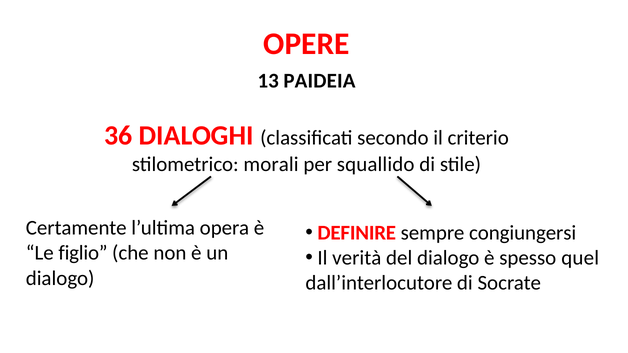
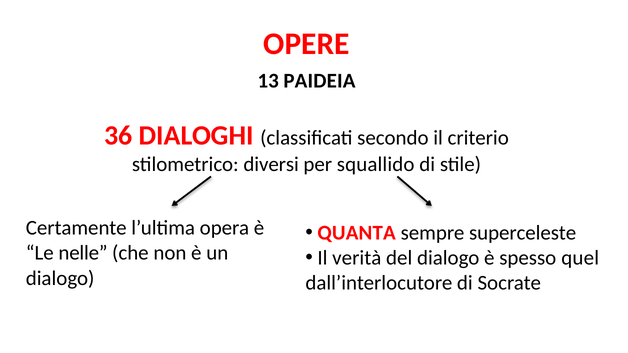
morali: morali -> diversi (271, 165)
DEFINIRE: DEFINIRE -> QUANTA (357, 233)
congiungersi: congiungersi -> superceleste (523, 233)
figlio: figlio -> nelle (83, 253)
